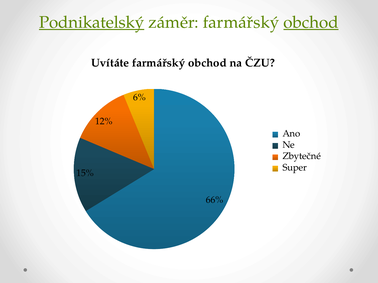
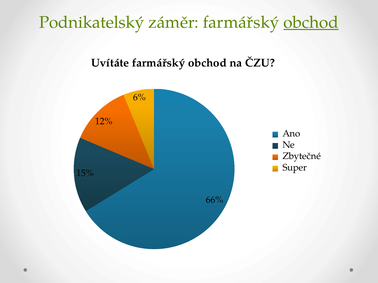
Podnikatelský underline: present -> none (92, 22)
